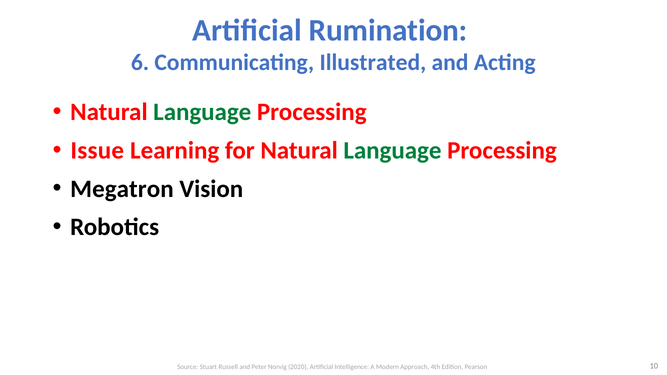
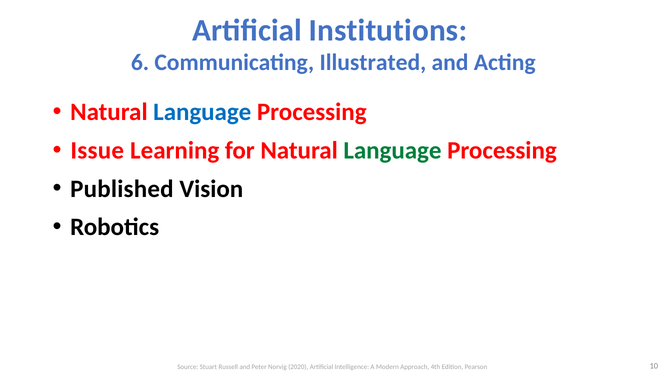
Rumination: Rumination -> Institutions (388, 30)
Language colour: green -> blue (202, 112)
Megatron: Megatron -> Published (122, 189)
